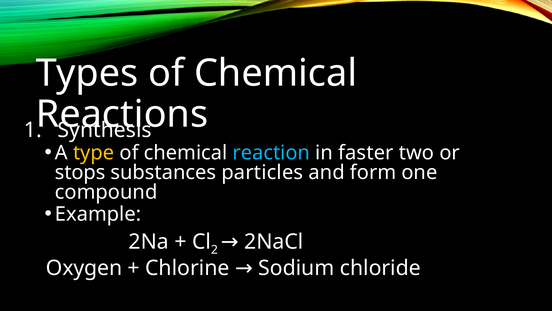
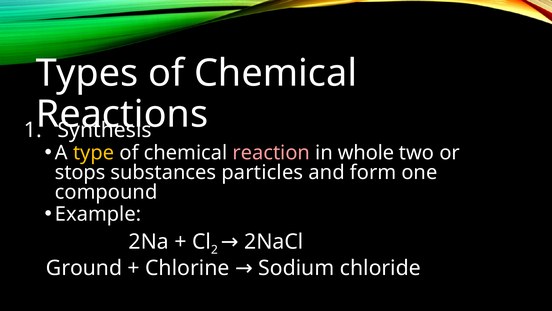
reaction colour: light blue -> pink (271, 153)
faster: faster -> whole (366, 153)
Oxygen: Oxygen -> Ground (84, 268)
